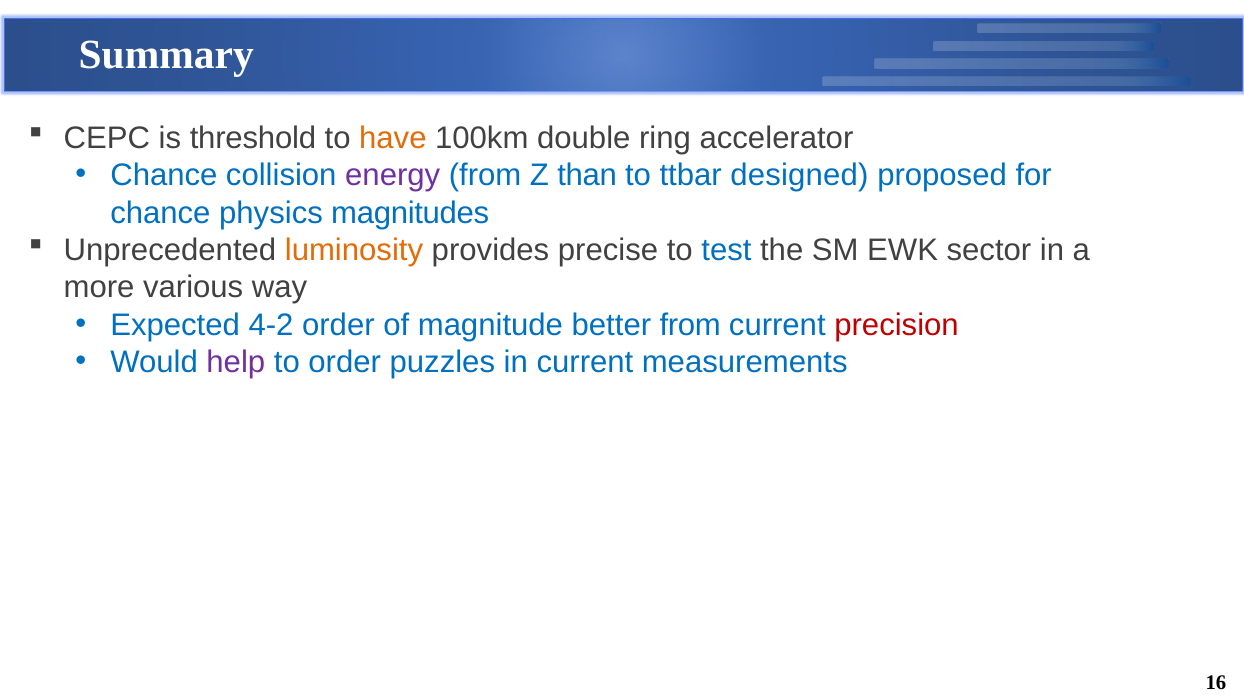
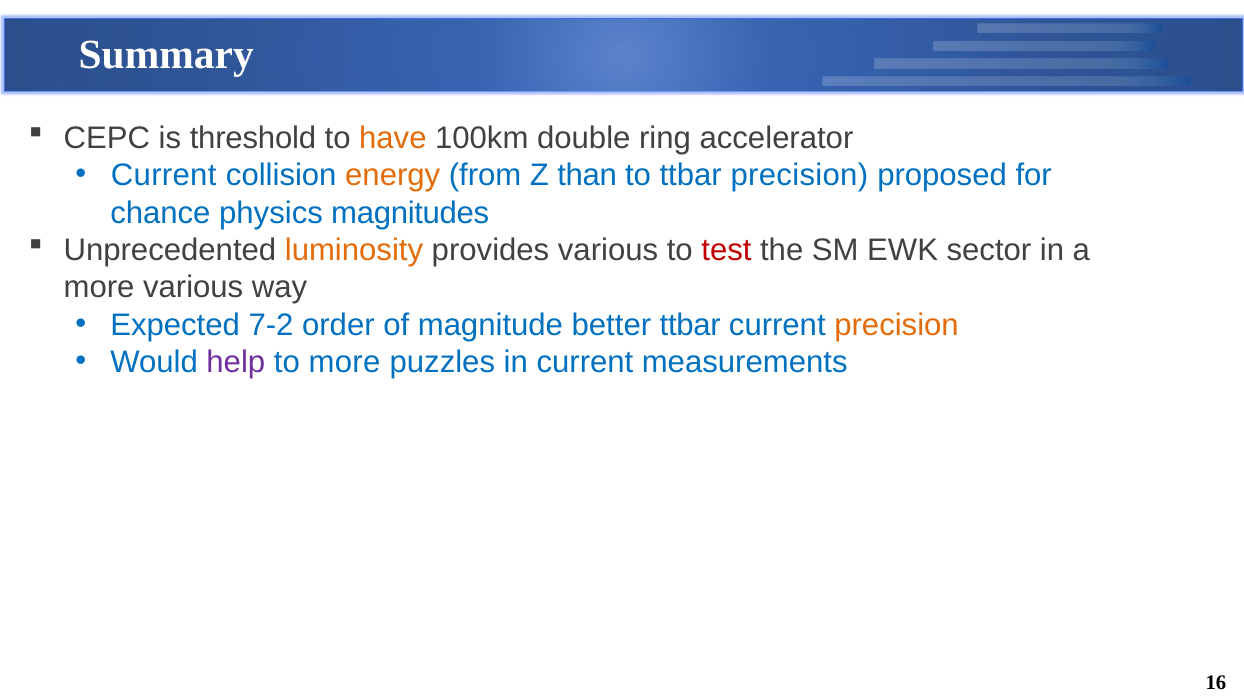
Chance: Chance -> Current (164, 175)
energy colour: purple -> orange (393, 175)
ttbar designed: designed -> precision (799, 175)
provides precise: precise -> various (608, 250)
test colour: blue -> red (726, 250)
4-2: 4-2 -> 7-2 (271, 325)
better from: from -> ttbar (690, 325)
precision colour: red -> orange (897, 325)
to order: order -> more (345, 362)
